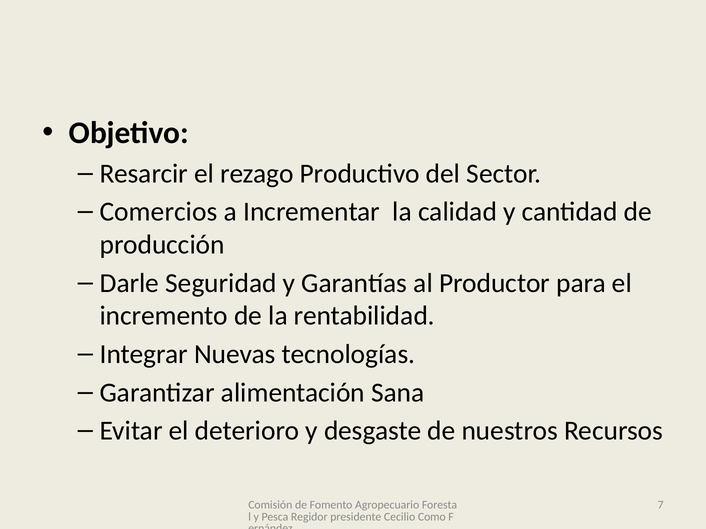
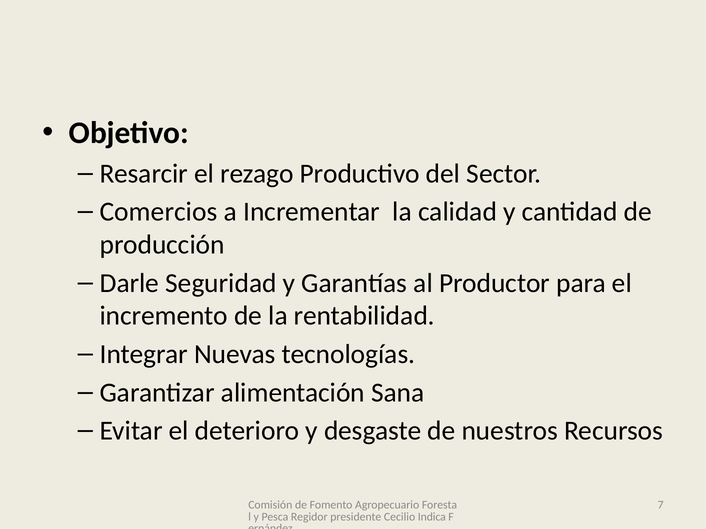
Como: Como -> Indica (432, 517)
